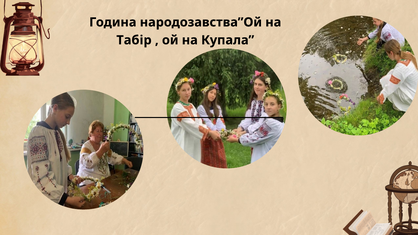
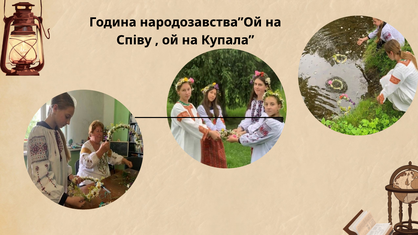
Табір: Табір -> Співу (134, 40)
